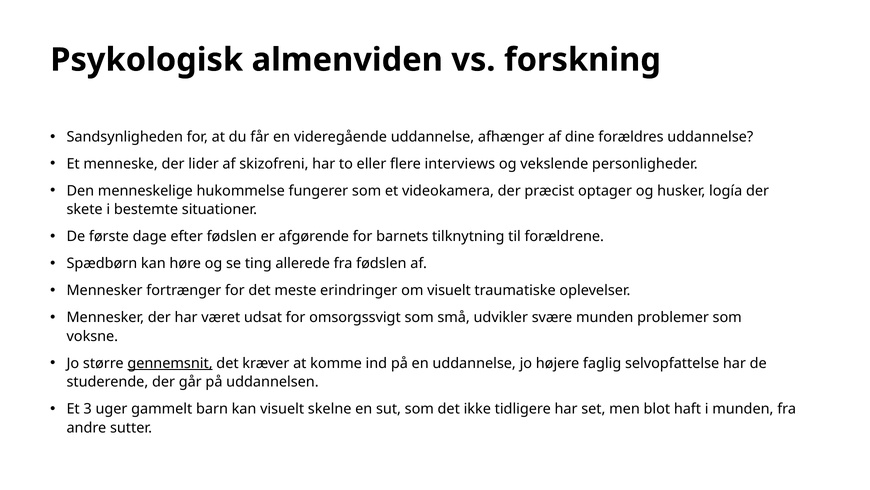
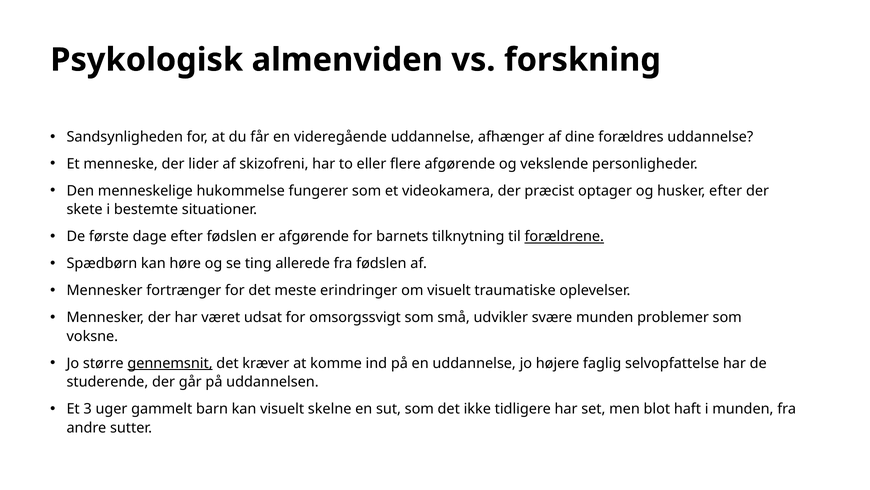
flere interviews: interviews -> afgørende (460, 164)
husker logía: logía -> efter (726, 191)
forældrene underline: none -> present (564, 236)
